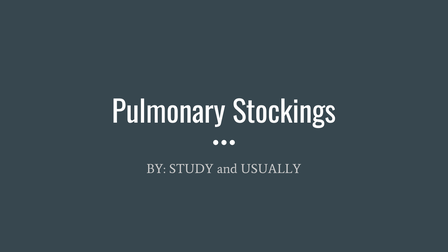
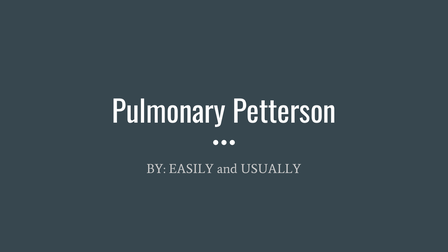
Stockings: Stockings -> Petterson (284, 113)
STUDY: STUDY -> EASILY (191, 169)
